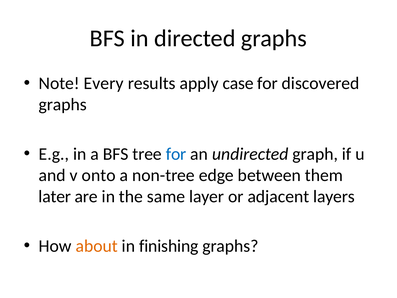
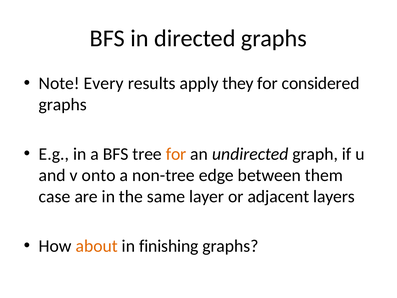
case: case -> they (238, 83)
discovered: discovered -> considered (321, 83)
for colour: blue -> orange (176, 154)
later: later -> case (55, 196)
